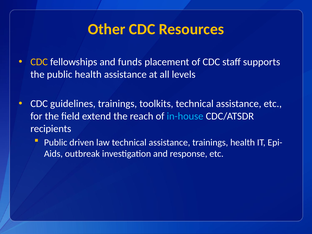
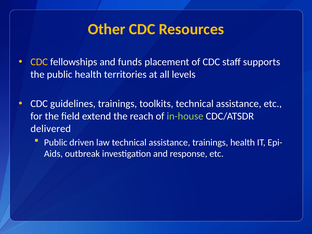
health assistance: assistance -> territories (125, 75)
in-house colour: light blue -> light green (185, 116)
recipients: recipients -> delivered (51, 129)
